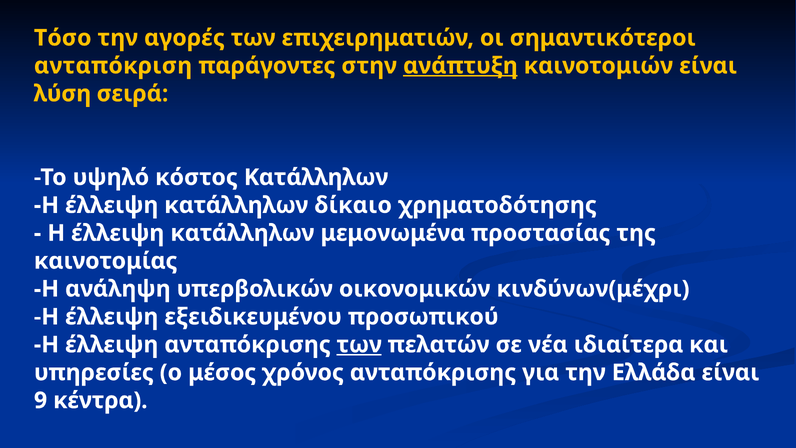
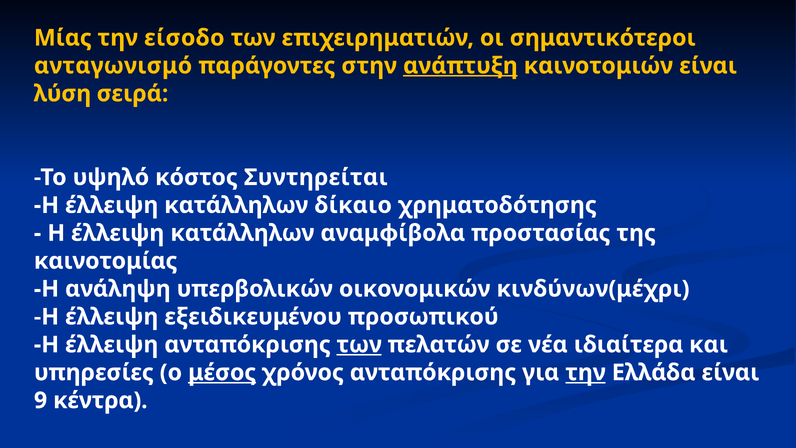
Τόσο: Τόσο -> Μίας (63, 38)
αγορές: αγορές -> είσοδο (184, 38)
ανταπόκριση: ανταπόκριση -> ανταγωνισμό (113, 66)
κόστος Κατάλληλων: Κατάλληλων -> Συντηρείται (316, 177)
μεμονωμένα: μεμονωμένα -> αναμφίβολα (393, 233)
μέσος underline: none -> present (222, 372)
την underline: none -> present (586, 372)
